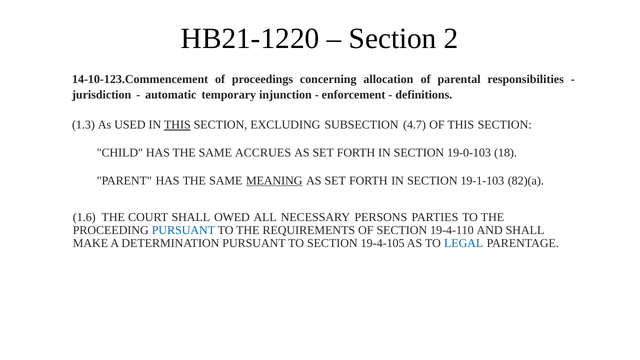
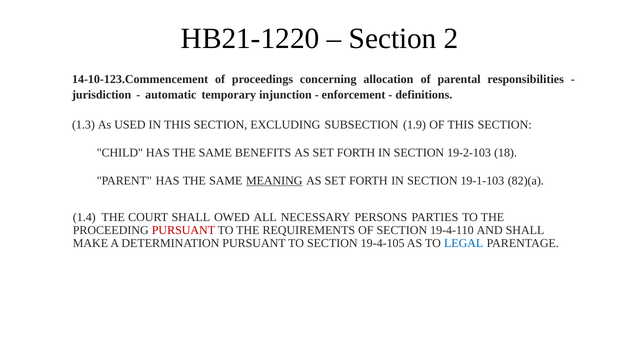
THIS underline: present -> none (177, 125)
4.7: 4.7 -> 1.9 (414, 125)
ACCRUES: ACCRUES -> BENEFITS (263, 153)
19-0-103: 19-0-103 -> 19-2-103 (469, 153)
1.6: 1.6 -> 1.4 (84, 217)
PURSUANT colour: blue -> red (183, 230)
